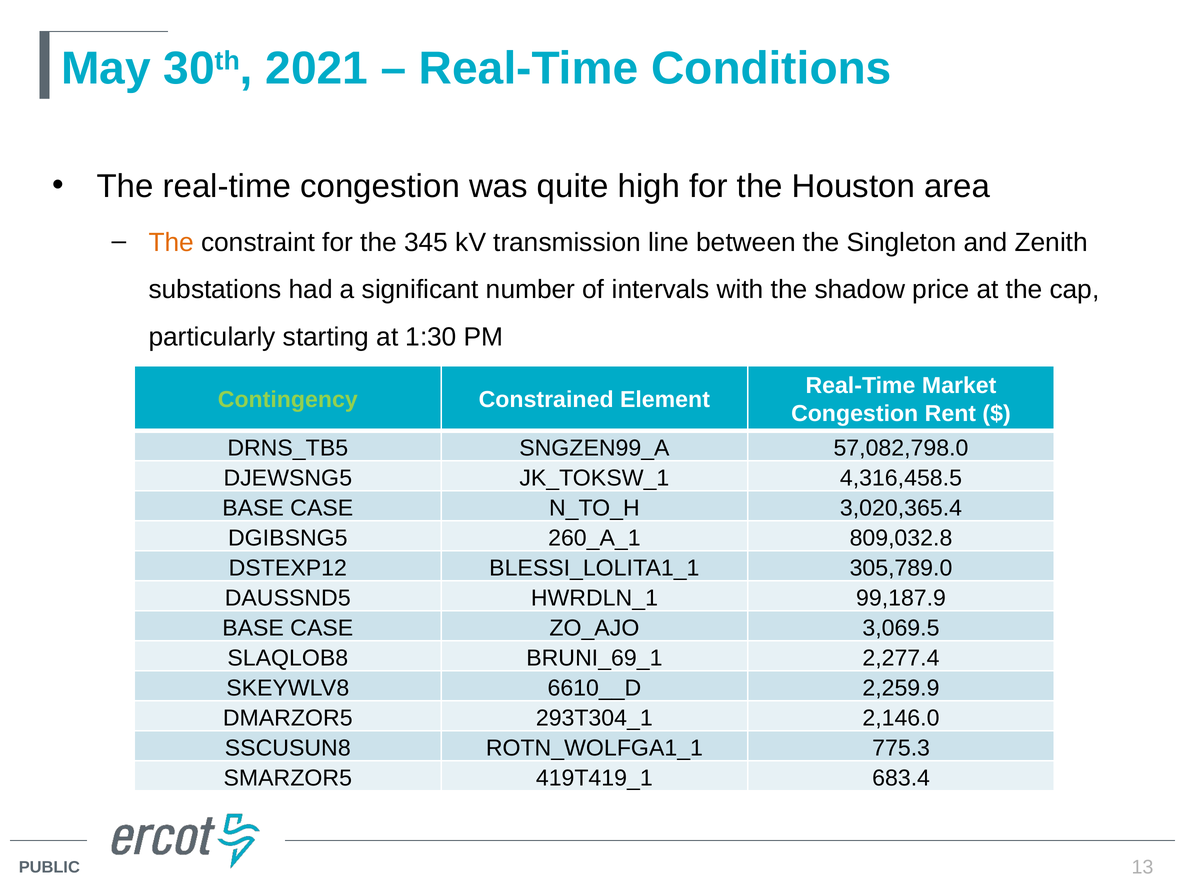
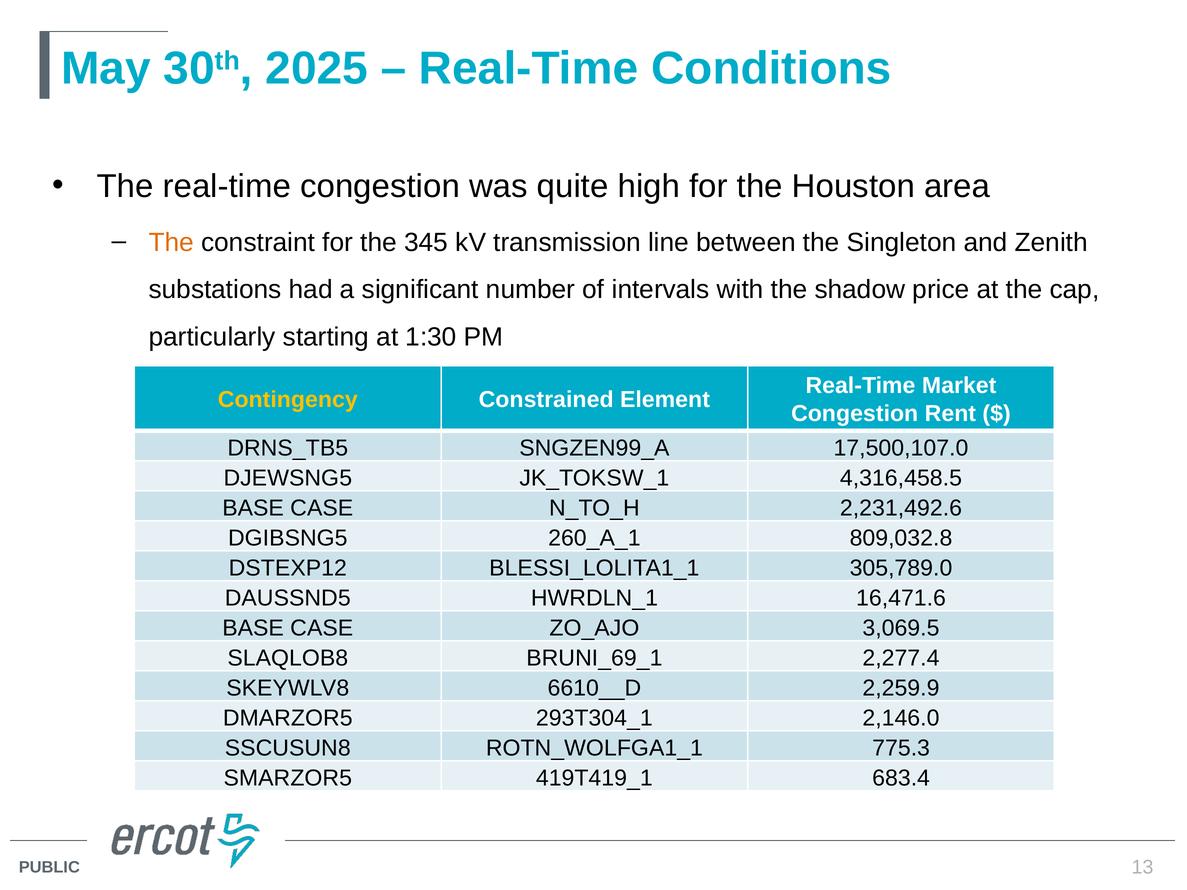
2021: 2021 -> 2025 (317, 68)
Contingency colour: light green -> yellow (288, 400)
57,082,798.0: 57,082,798.0 -> 17,500,107.0 (901, 448)
3,020,365.4: 3,020,365.4 -> 2,231,492.6 (901, 508)
99,187.9: 99,187.9 -> 16,471.6 (901, 598)
